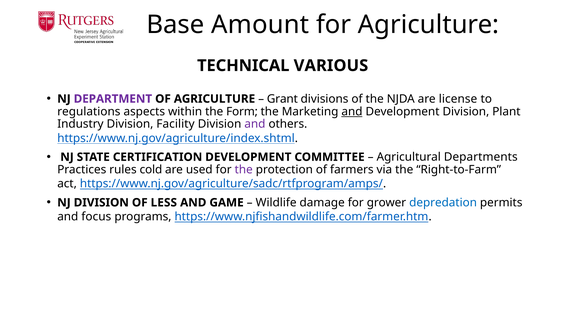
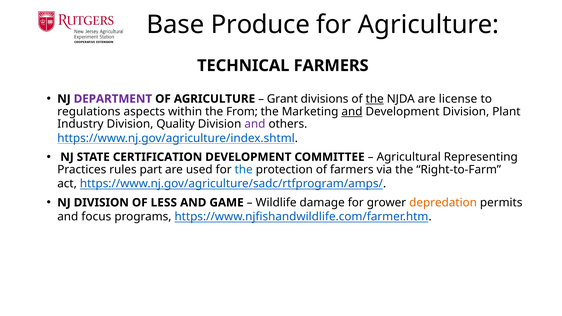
Amount: Amount -> Produce (260, 25)
TECHNICAL VARIOUS: VARIOUS -> FARMERS (331, 66)
the underline: none -> present (375, 99)
Form: Form -> From (242, 112)
Facility: Facility -> Quality (176, 124)
Departments: Departments -> Representing (481, 157)
cold: cold -> part (151, 170)
the colour: purple -> blue (244, 170)
depredation colour: blue -> orange (443, 203)
